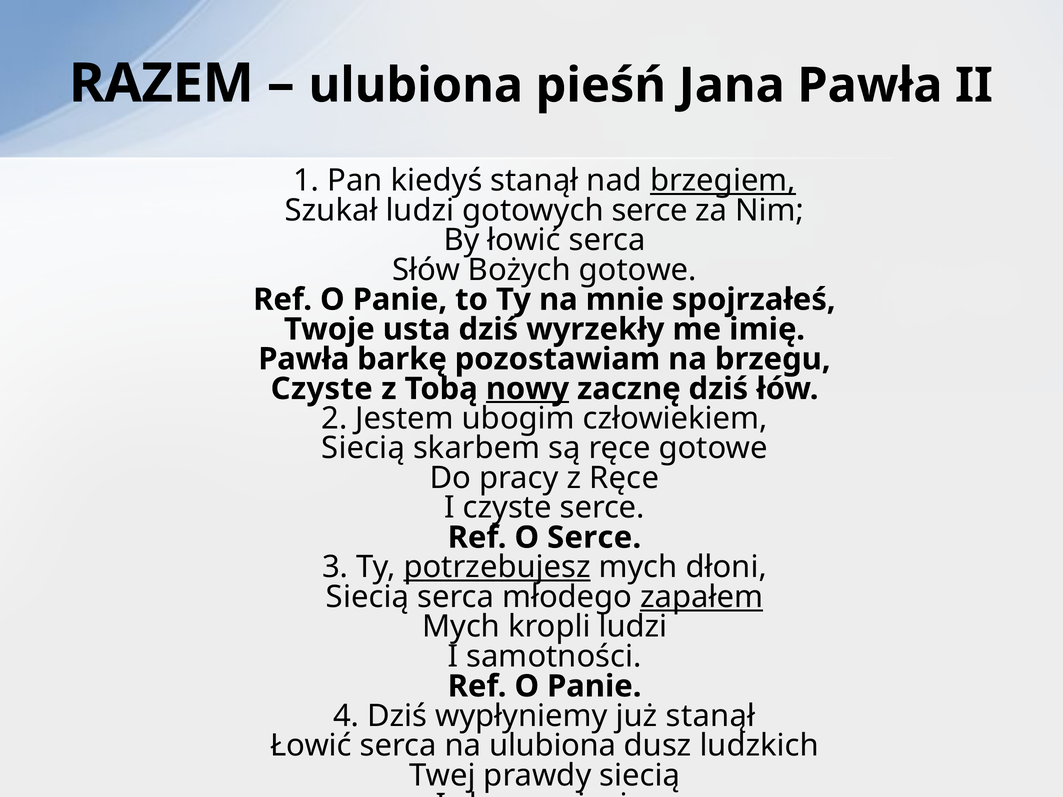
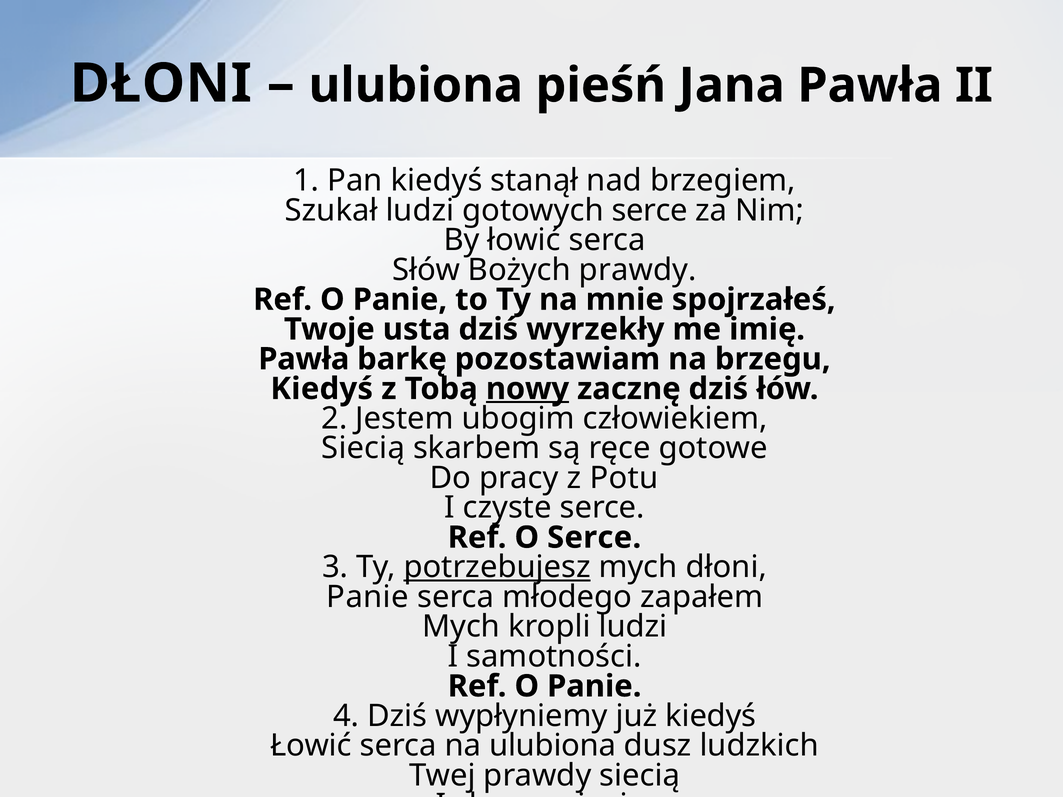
RAZEM: RAZEM -> DŁONI (161, 84)
brzegiem underline: present -> none (723, 181)
Bożych gotowe: gotowe -> prawdy (638, 270)
Czyste: Czyste -> Kiedyś (322, 389)
z Ręce: Ręce -> Potu (624, 478)
Siecią: Siecią -> Panie (367, 597)
zapałem underline: present -> none (702, 597)
już stanął: stanął -> kiedyś (711, 716)
